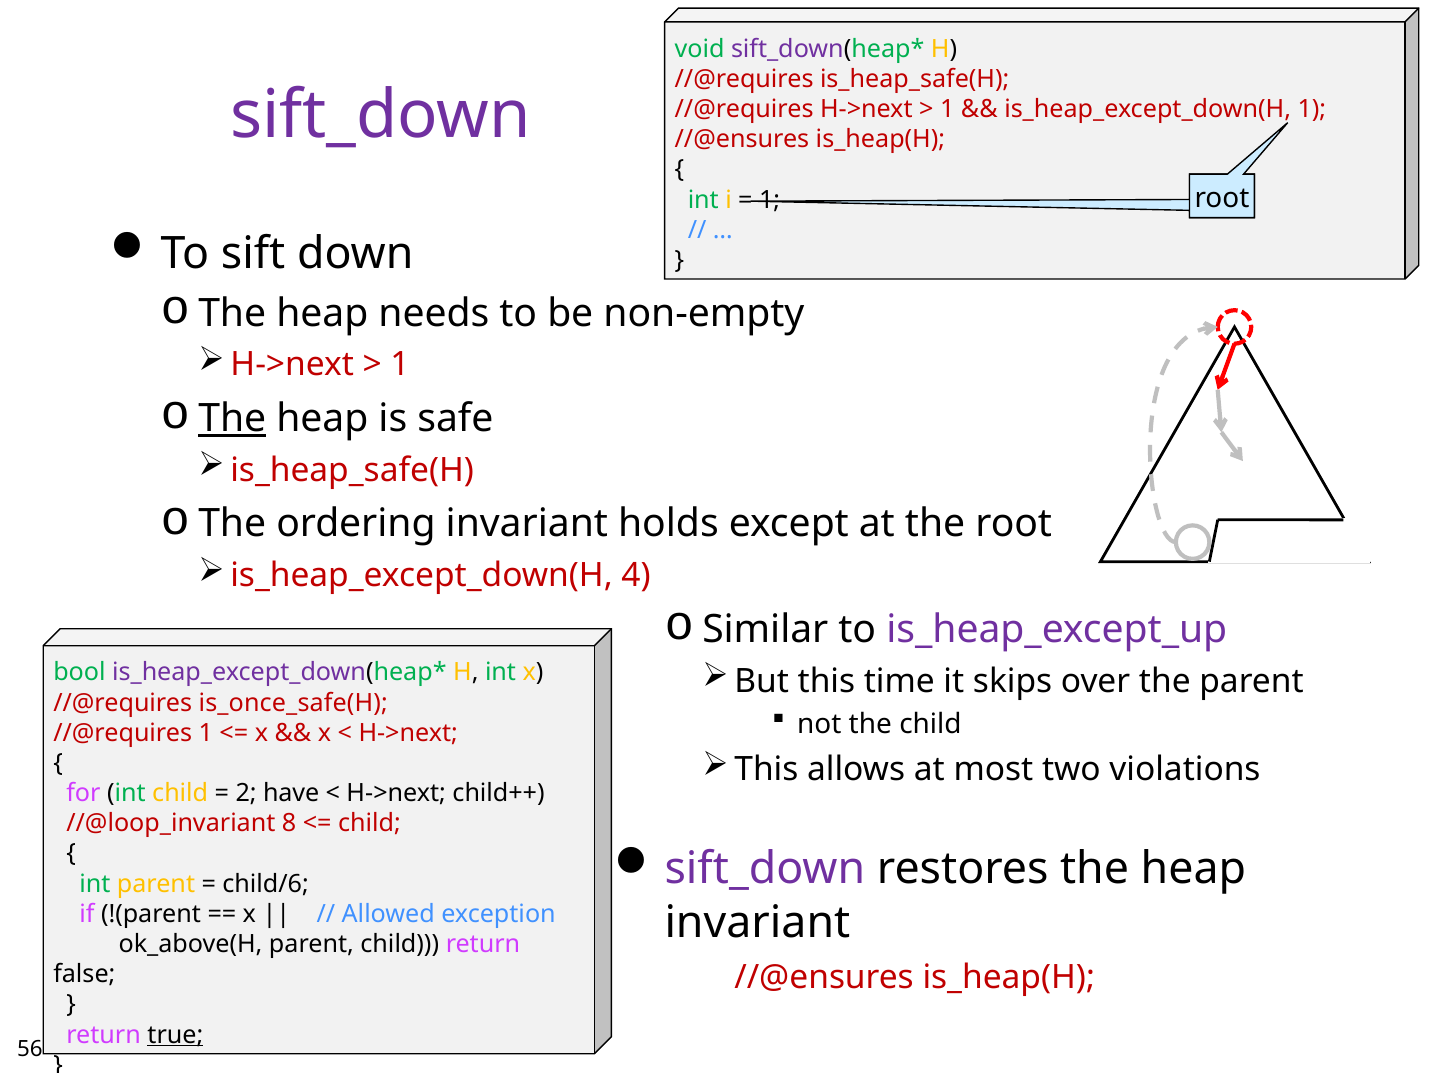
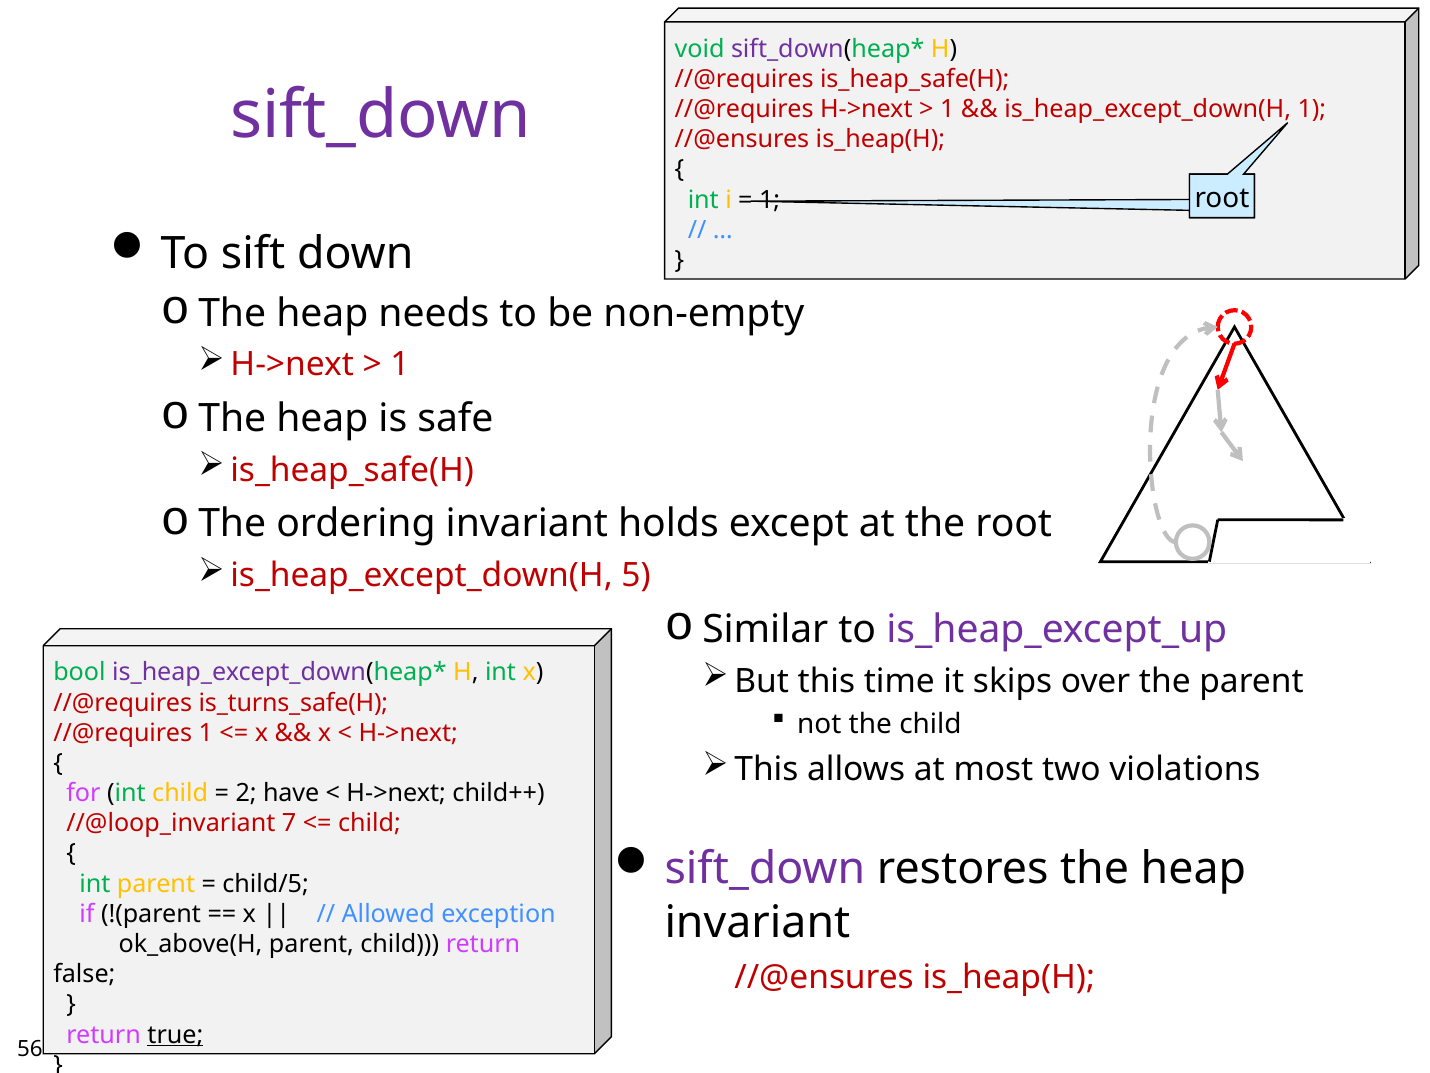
The underline: present -> none (232, 418)
4: 4 -> 5 (636, 575)
is_once_safe(H: is_once_safe(H -> is_turns_safe(H (293, 702)
8: 8 -> 7 (289, 823)
child/6: child/6 -> child/5 (266, 883)
